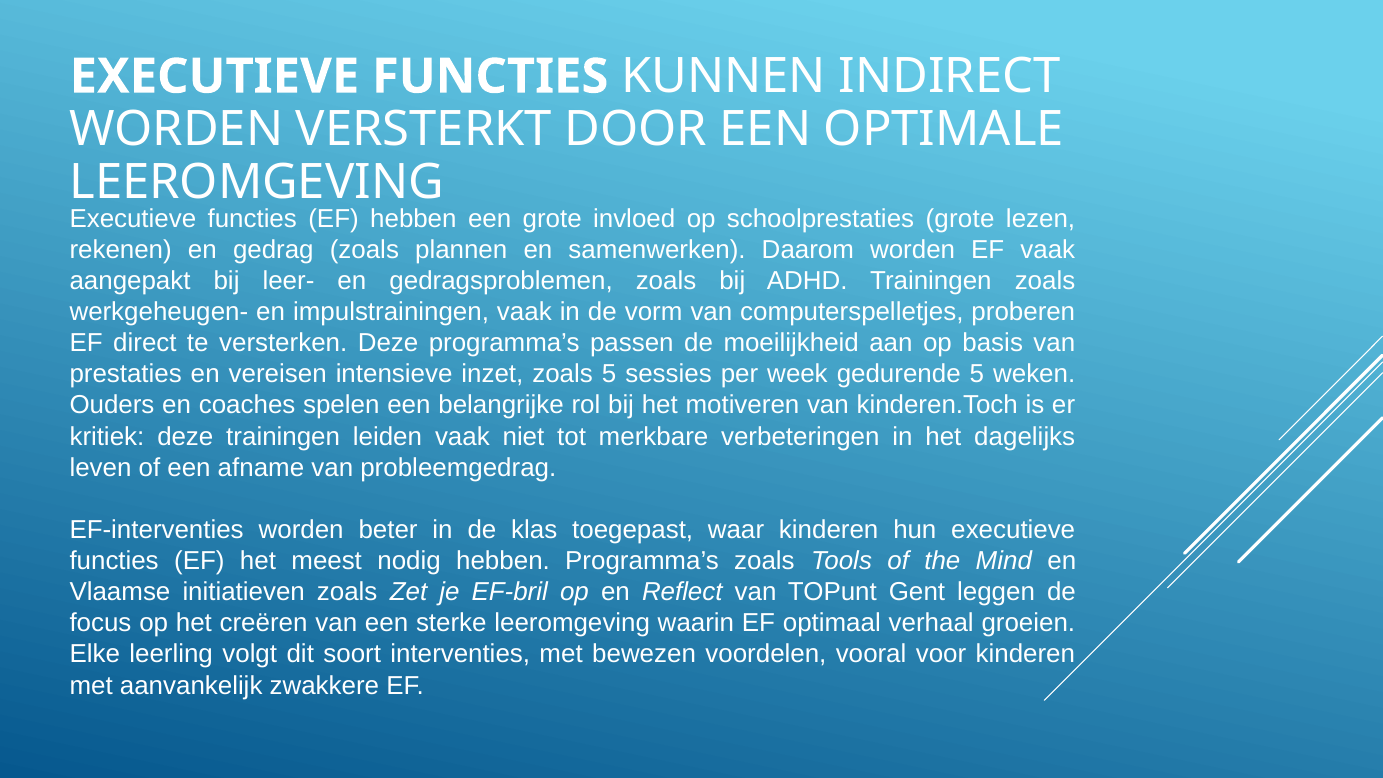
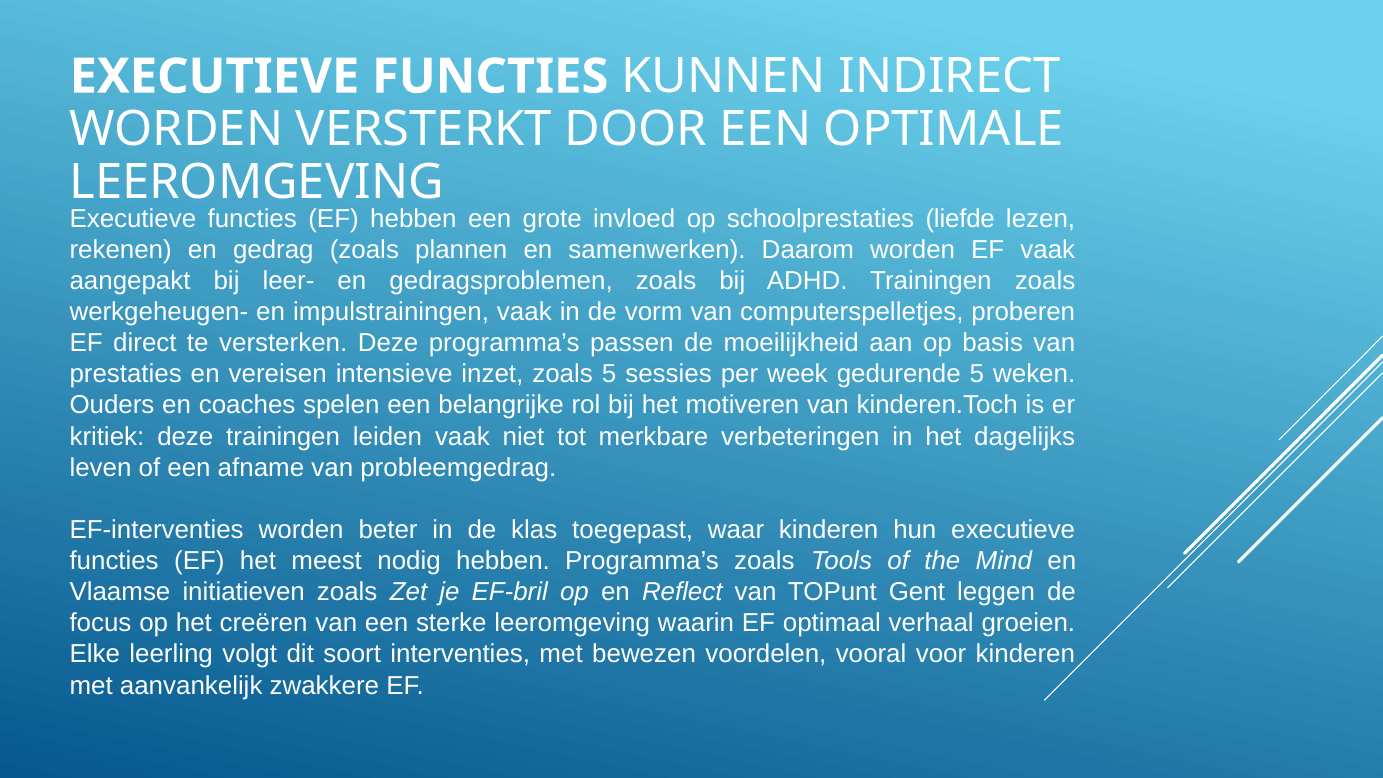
schoolprestaties grote: grote -> liefde (960, 219)
